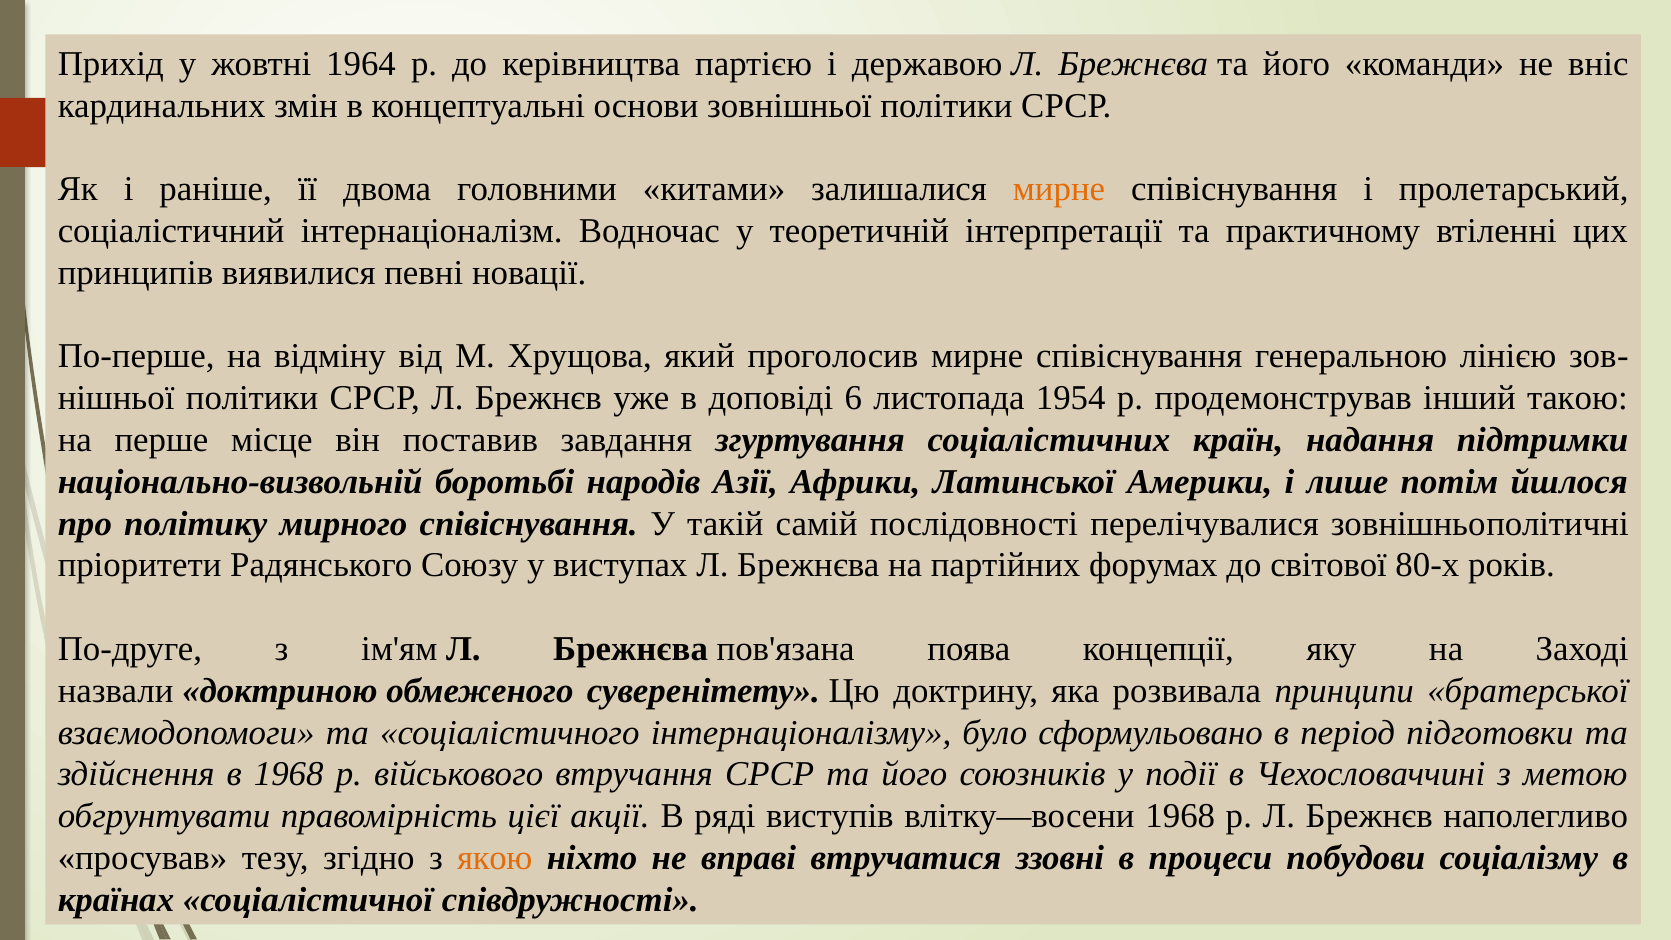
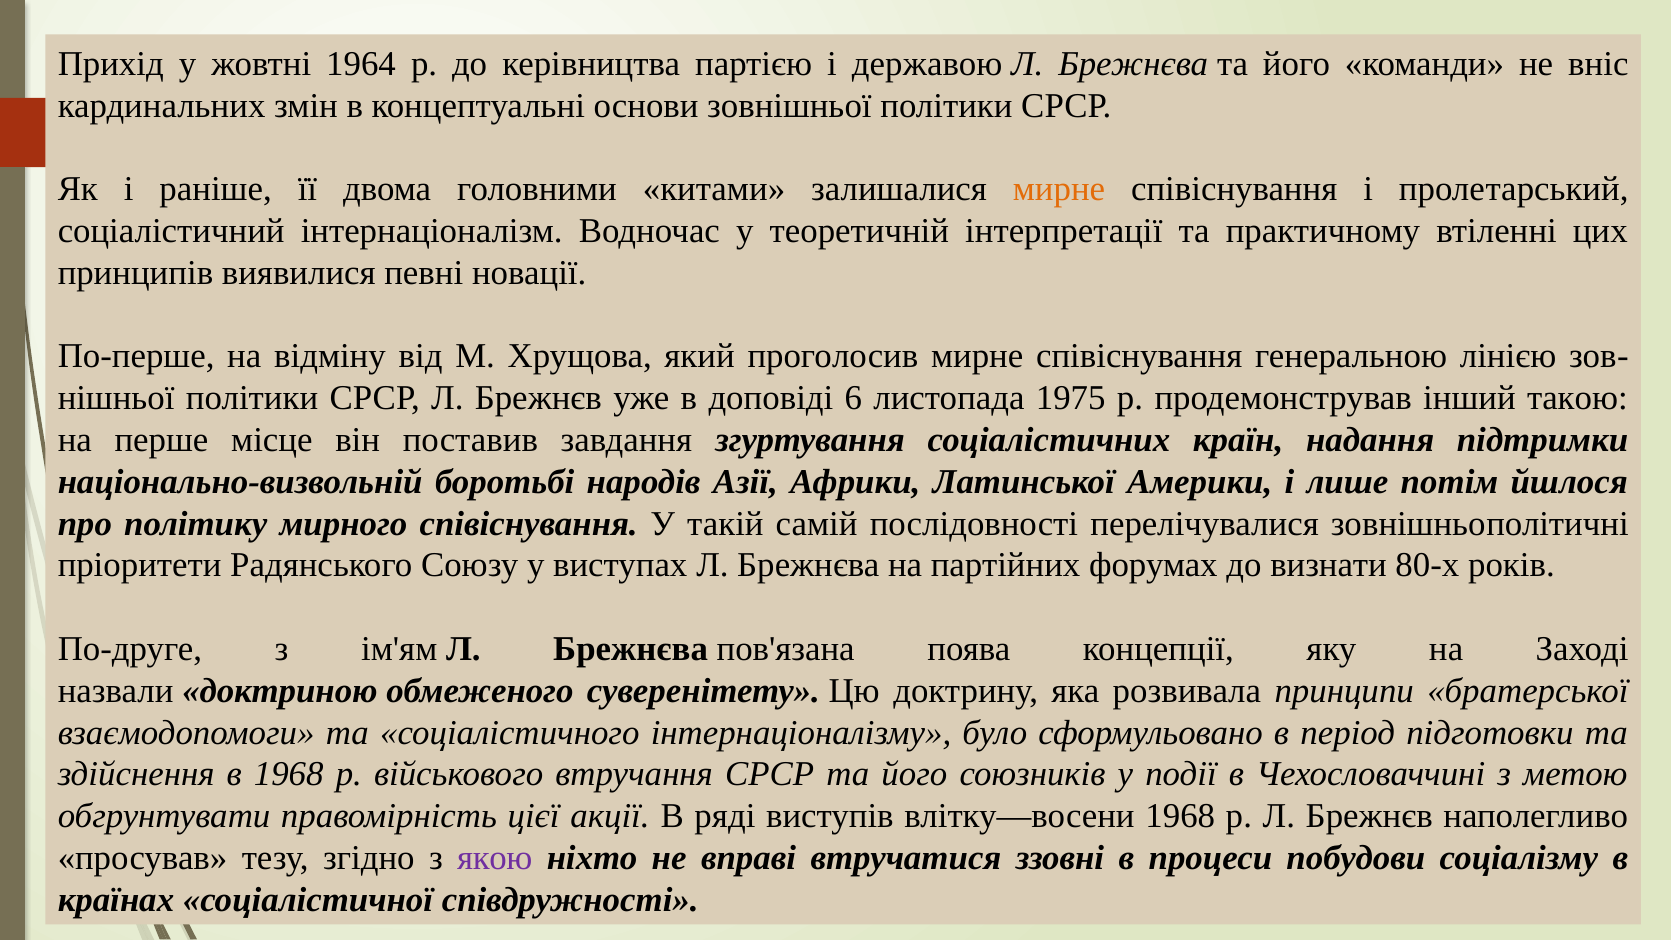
1954: 1954 -> 1975 (1071, 398)
світової: світової -> визнати (1329, 565)
якою colour: orange -> purple (495, 858)
